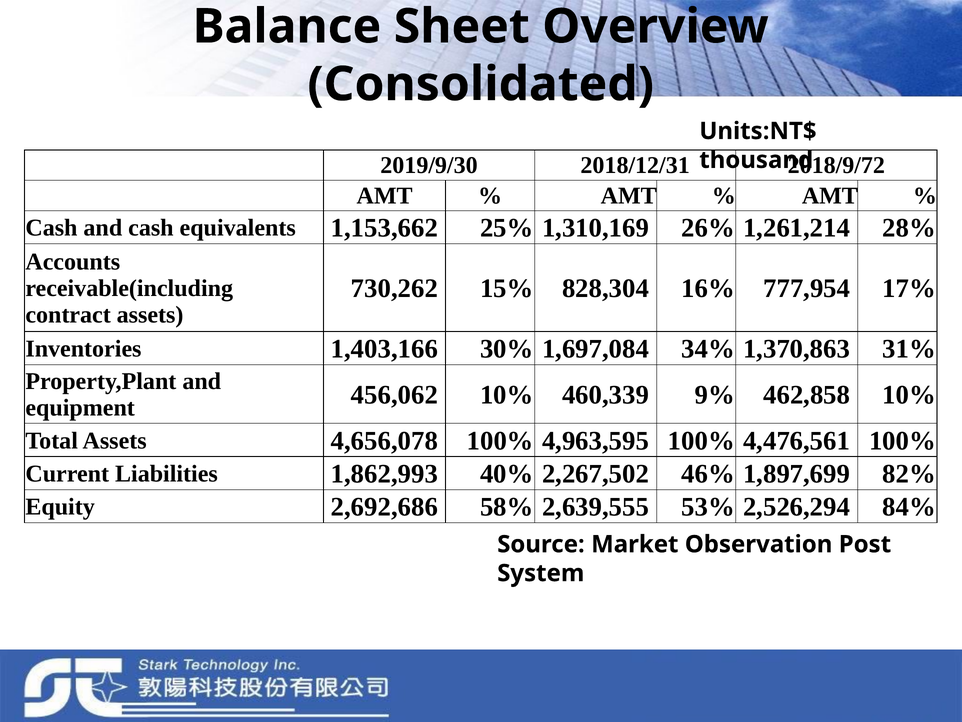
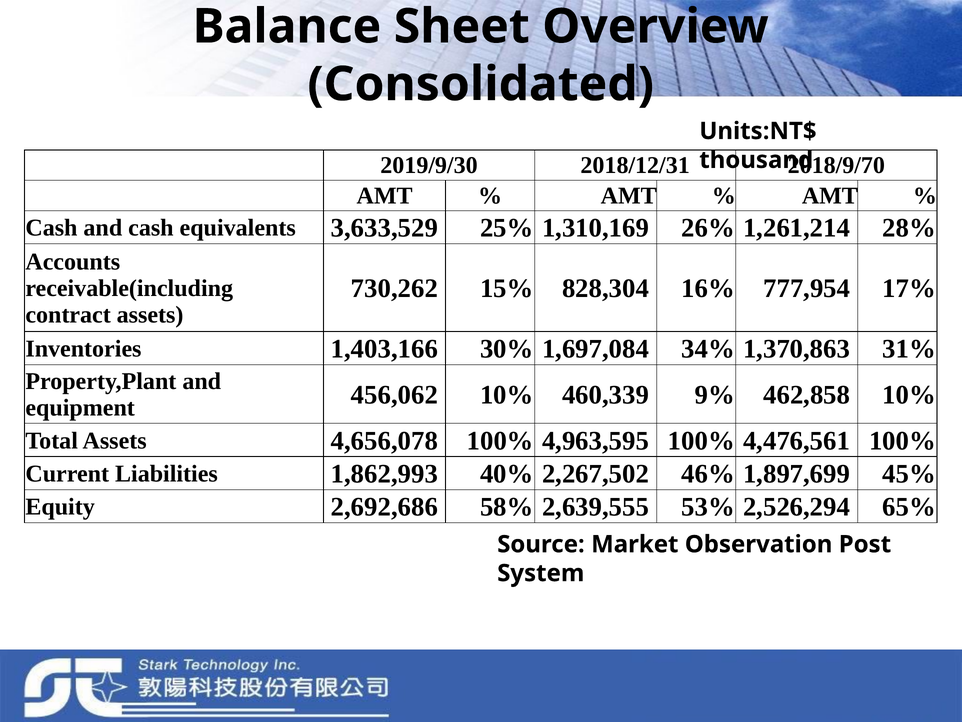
2018/9/72: 2018/9/72 -> 2018/9/70 (836, 165)
1,153,662: 1,153,662 -> 3,633,529 (384, 228)
82%: 82% -> 45% (909, 474)
84%: 84% -> 65% (909, 507)
